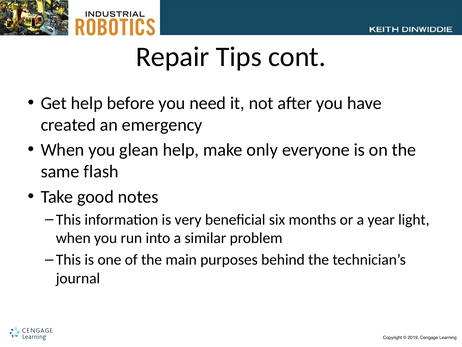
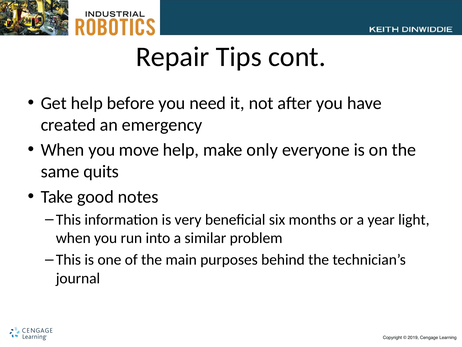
glean: glean -> move (139, 150)
flash: flash -> quits (101, 171)
